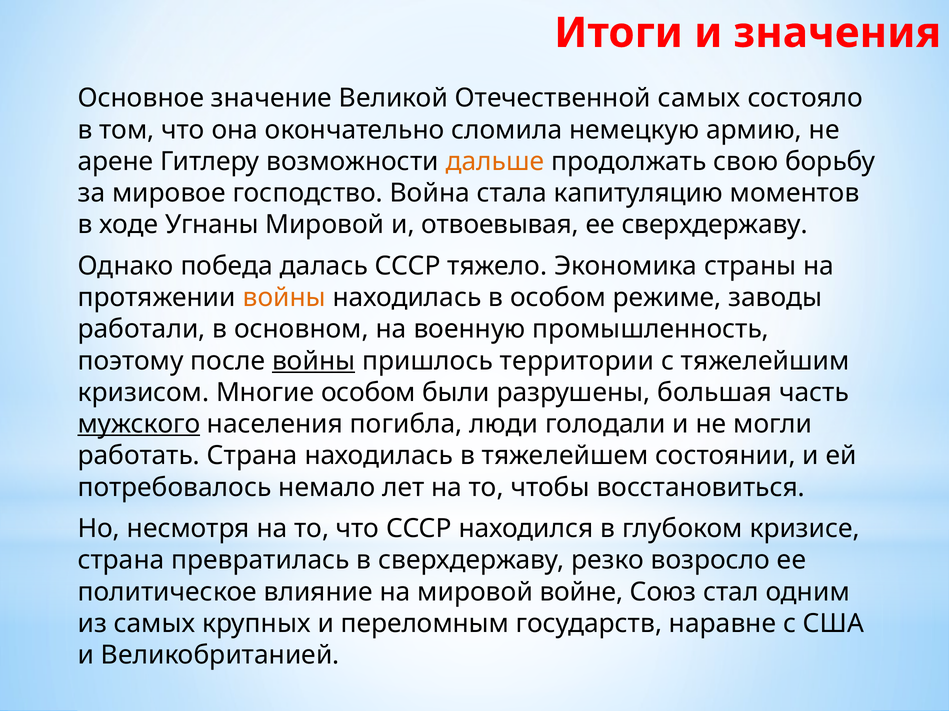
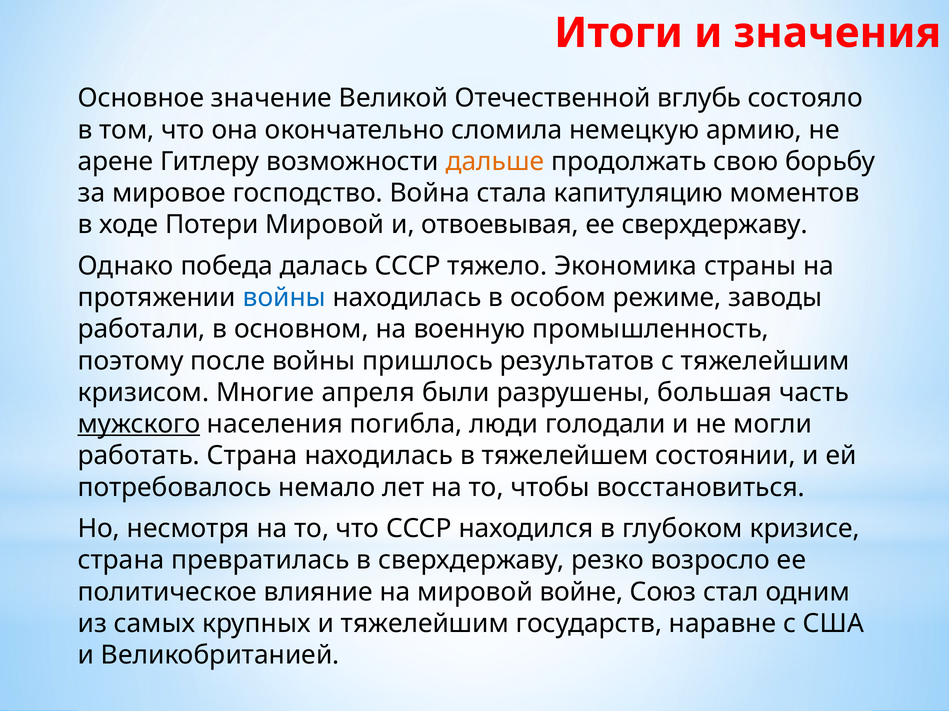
Отечественной самых: самых -> вглубь (699, 98)
Угнаны: Угнаны -> Потери (212, 225)
войны colour: orange -> blue (284, 298)
войны underline: present -> none (314, 361)
территории: территории -> результатов (577, 361)
Многие особом: особом -> апреля (368, 393)
и переломным: переломным -> тяжелейшим (425, 624)
